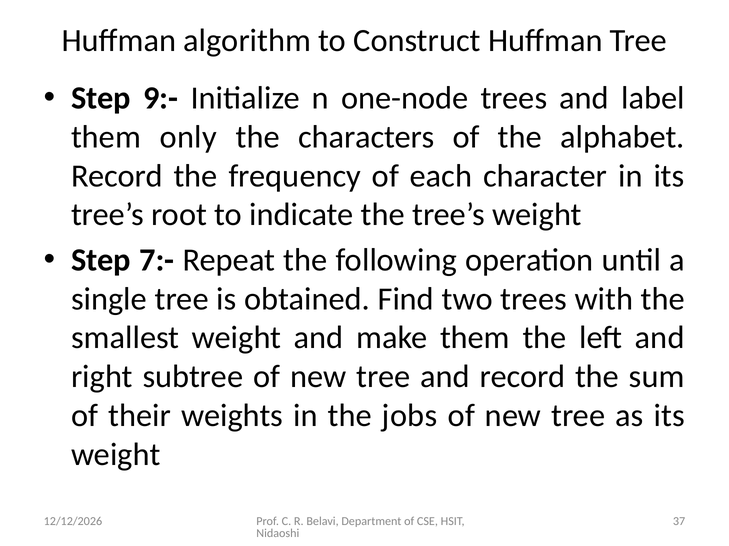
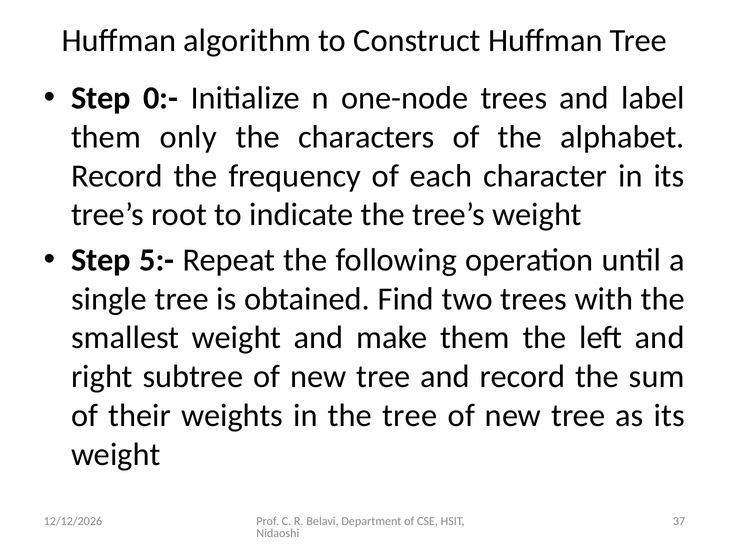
9:-: 9:- -> 0:- (161, 98)
7:-: 7:- -> 5:- (157, 260)
the jobs: jobs -> tree (410, 416)
